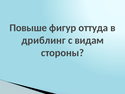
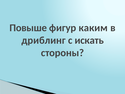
оттуда: оттуда -> каким (93, 28)
видам: видам -> искать (89, 40)
